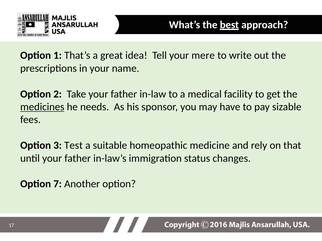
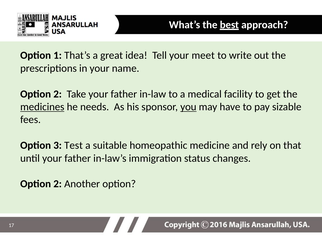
mere: mere -> meet (203, 56)
you underline: none -> present (188, 107)
7: 7 -> 2 (58, 184)
